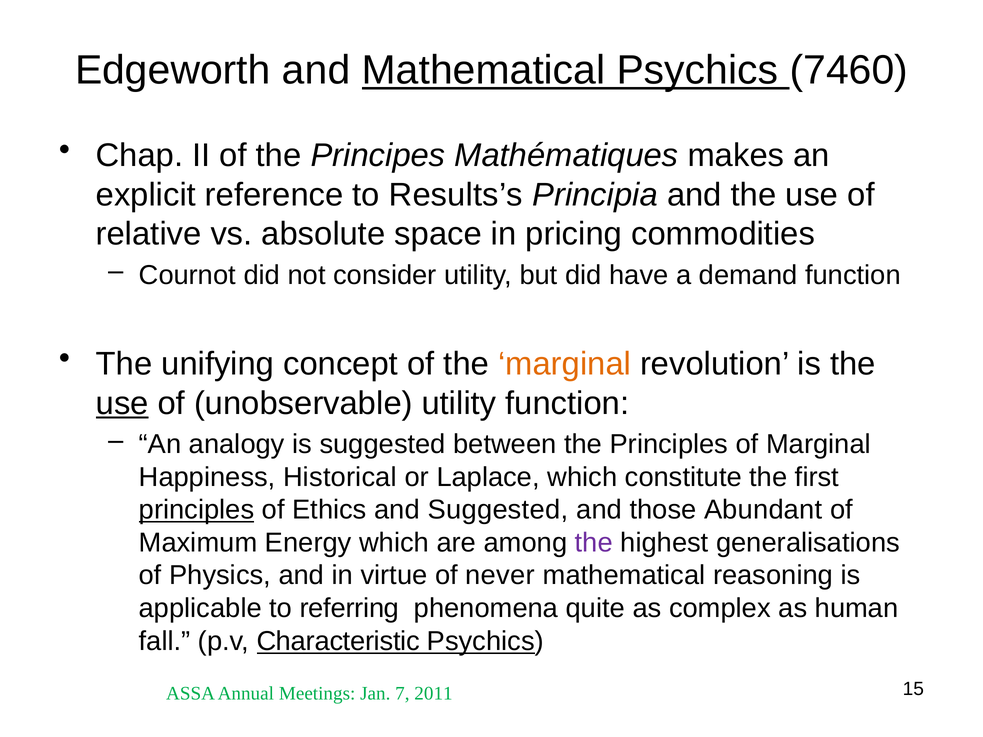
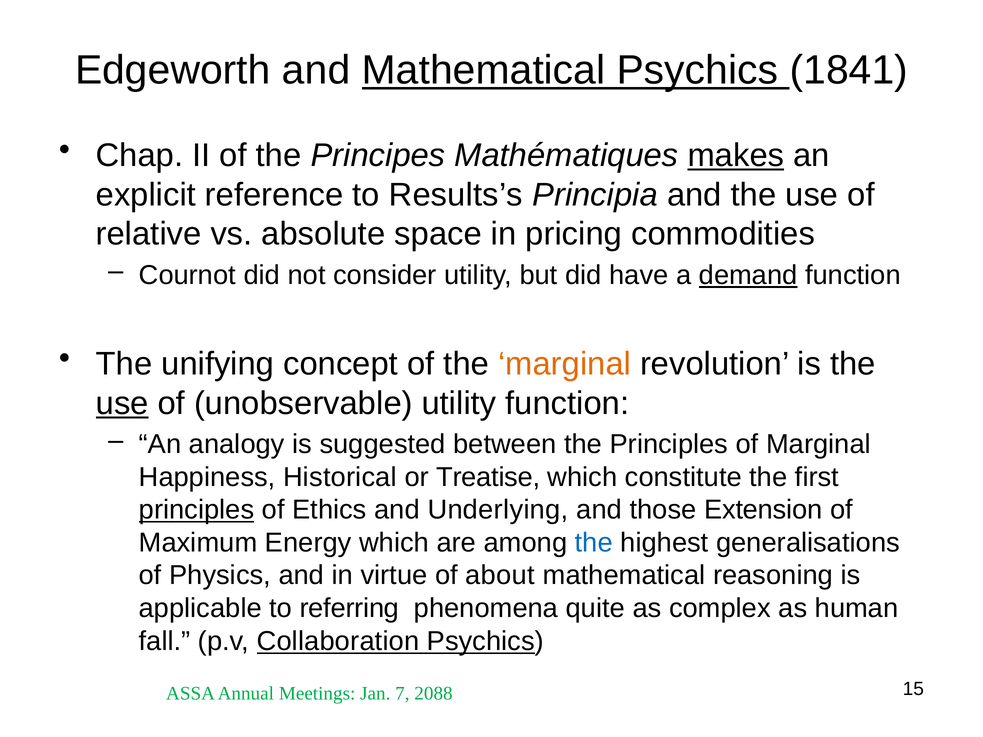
7460: 7460 -> 1841 (849, 70)
makes underline: none -> present (736, 156)
demand underline: none -> present (748, 275)
Laplace: Laplace -> Treatise (488, 477)
and Suggested: Suggested -> Underlying (498, 510)
Abundant: Abundant -> Extension (763, 510)
the colour: purple -> blue (594, 543)
never: never -> about (500, 576)
Characteristic: Characteristic -> Collaboration (338, 641)
2011: 2011 -> 2088 (433, 694)
